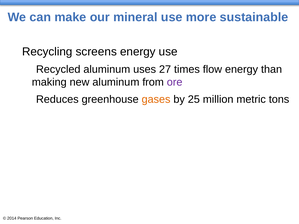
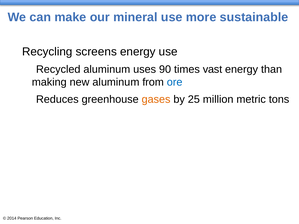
27: 27 -> 90 (165, 69)
flow: flow -> vast (213, 69)
ore colour: purple -> blue (175, 82)
